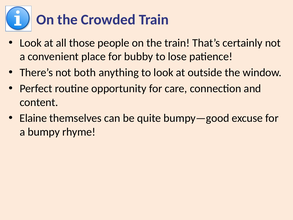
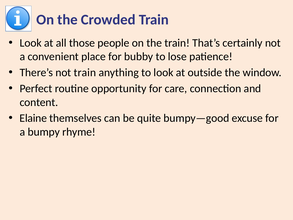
not both: both -> train (85, 72)
